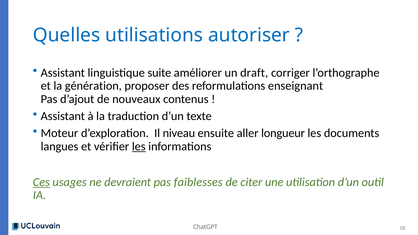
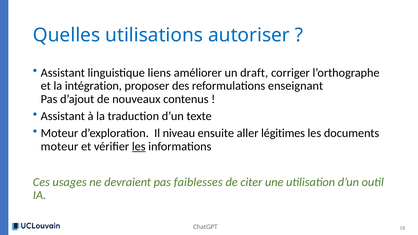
suite: suite -> liens (159, 73)
génération: génération -> intégration (93, 86)
longueur: longueur -> légitimes (283, 133)
langues: langues -> moteur (60, 147)
Ces underline: present -> none (41, 182)
